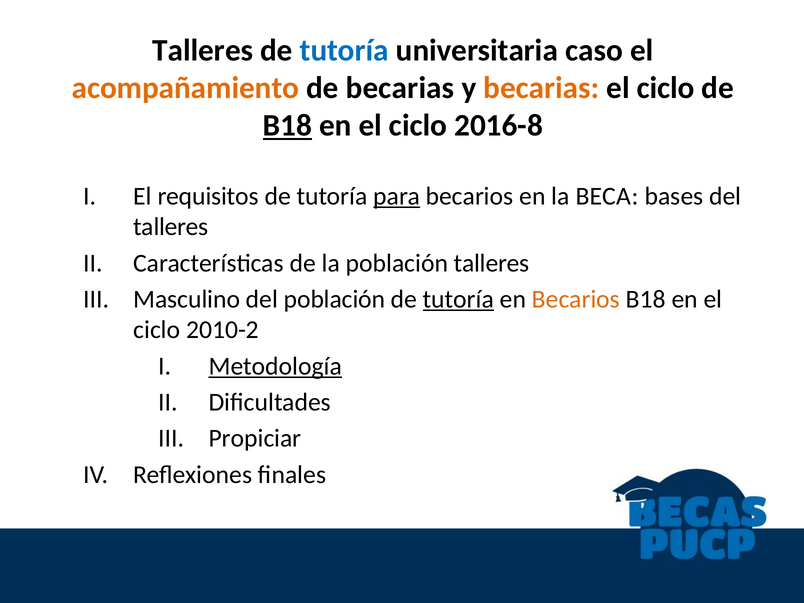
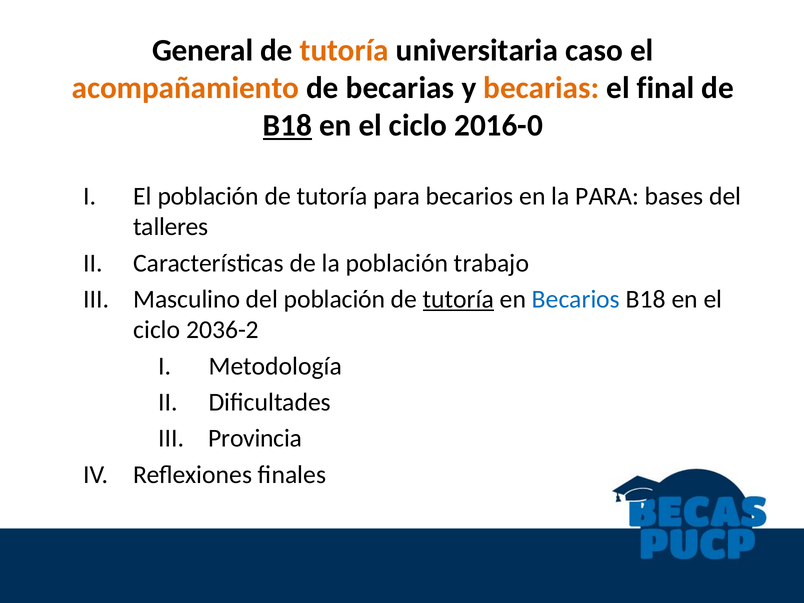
Talleres: Talleres -> General (203, 50)
tutoría colour: blue -> orange (344, 50)
ciclo: ciclo -> final (666, 88)
2016-8: 2016-8 -> 2016-0 (499, 126)
El requisitos: requisitos -> población (208, 196)
para underline: present -> none (397, 196)
la BECA: BECA -> PARA (607, 196)
población talleres: talleres -> trabajo (492, 263)
Becarios colour: orange -> blue (576, 299)
2010-2: 2010-2 -> 2036-2 (223, 330)
Metodología underline: present -> none (275, 366)
Propiciar: Propiciar -> Provincia (255, 438)
